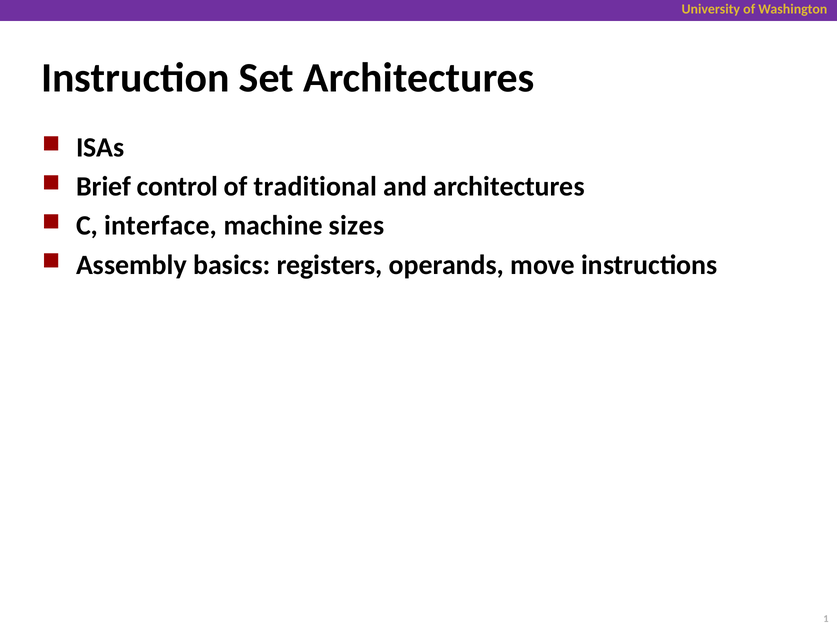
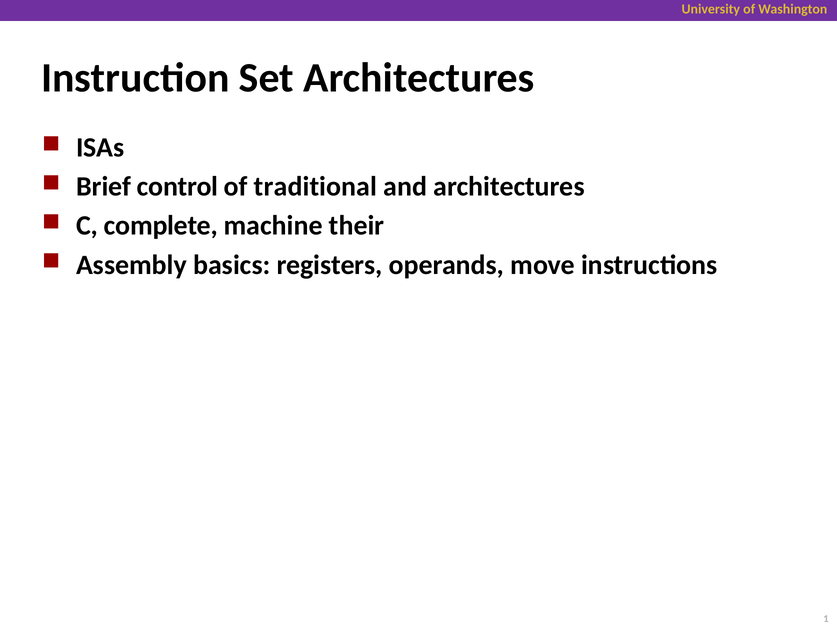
interface: interface -> complete (161, 226)
sizes: sizes -> their (357, 226)
